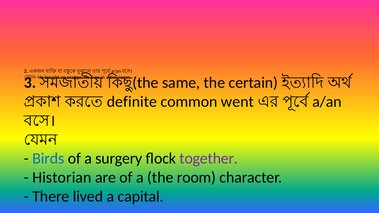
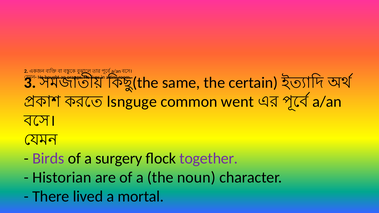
definite: definite -> lsnguge (132, 102)
Birds colour: blue -> purple (48, 159)
the room: room -> noun (196, 178)
capital: capital -> mortal (141, 197)
